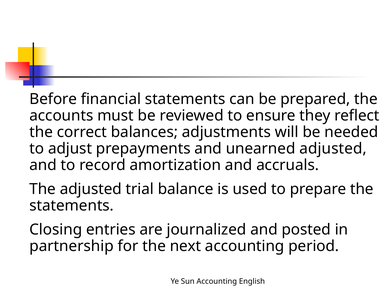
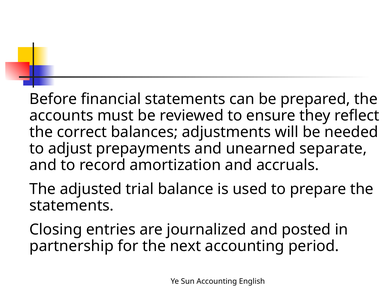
unearned adjusted: adjusted -> separate (333, 149)
